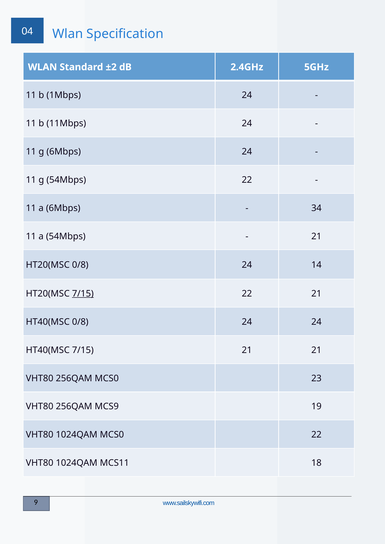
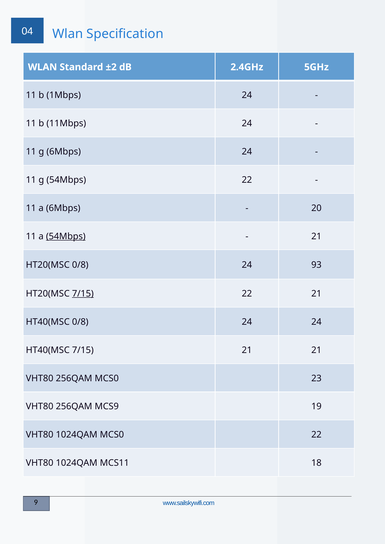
34: 34 -> 20 (316, 208)
54Mbps underline: none -> present (66, 237)
14: 14 -> 93 (316, 265)
